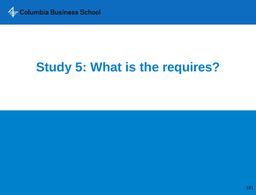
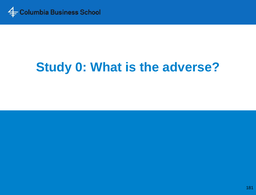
5: 5 -> 0 (81, 67)
requires: requires -> adverse (191, 67)
